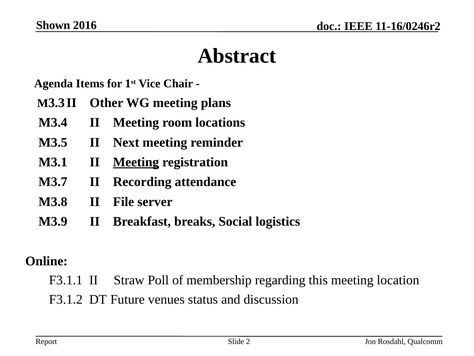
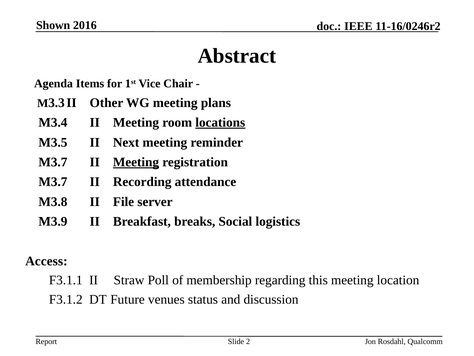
locations underline: none -> present (220, 122)
M3.1: M3.1 -> M3.7 (53, 162)
Online: Online -> Access (46, 261)
